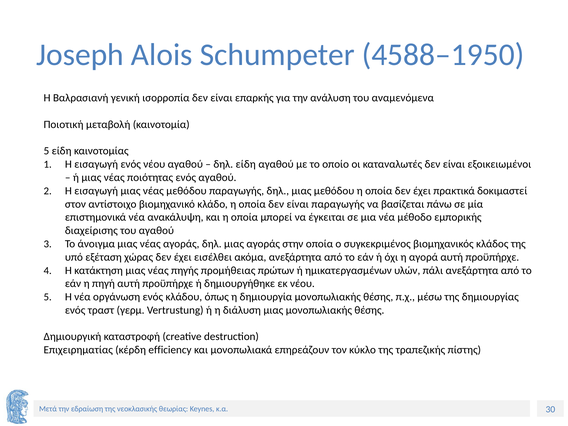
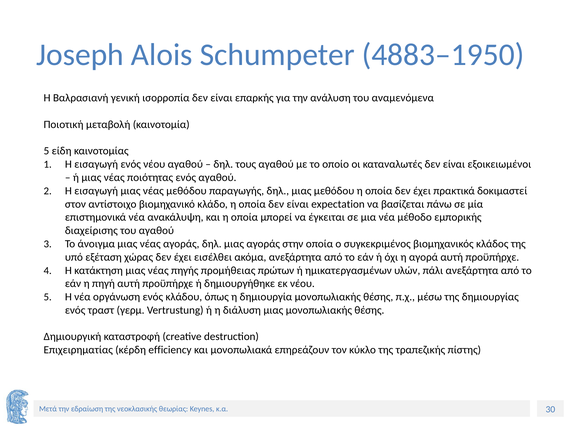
4588–1950: 4588–1950 -> 4883–1950 (443, 55)
δηλ είδη: είδη -> τους (246, 164)
είναι παραγωγής: παραγωγής -> expectation (338, 204)
